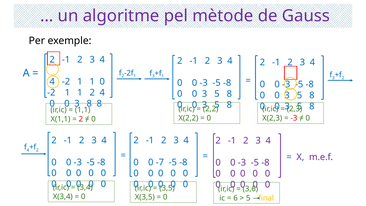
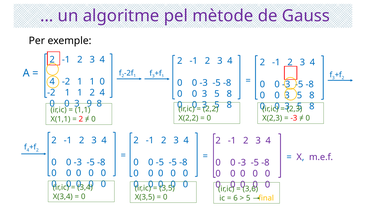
3 8: 8 -> 9 (89, 104)
0 -7: -7 -> -5 (160, 162)
